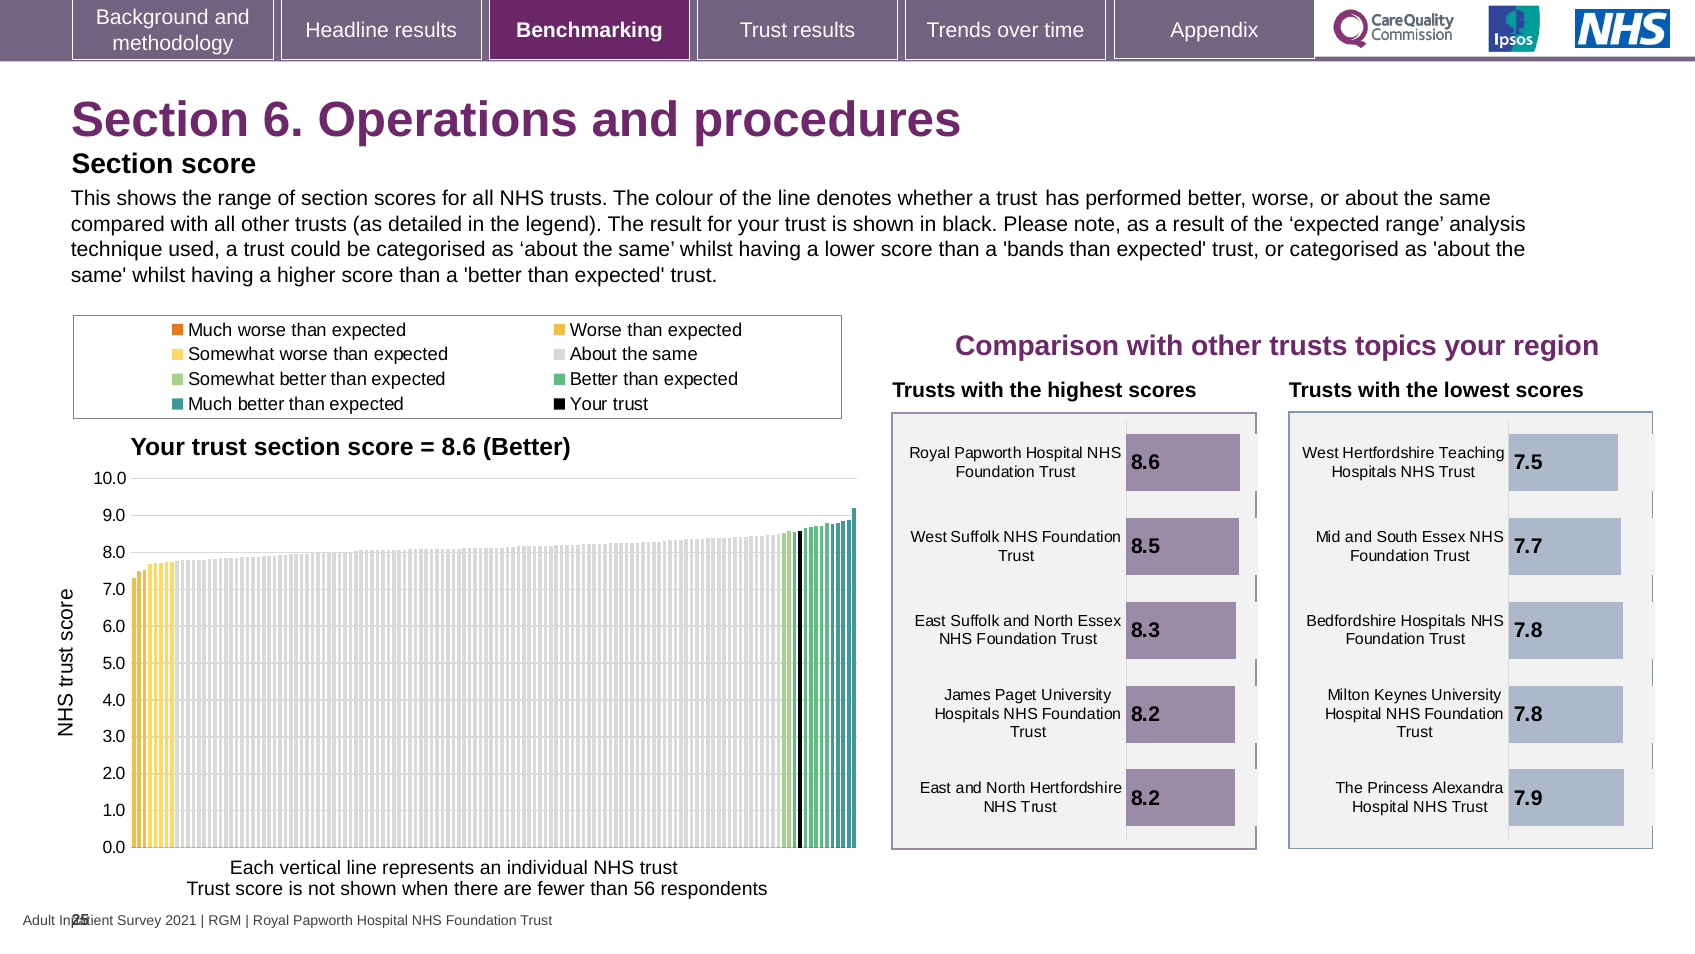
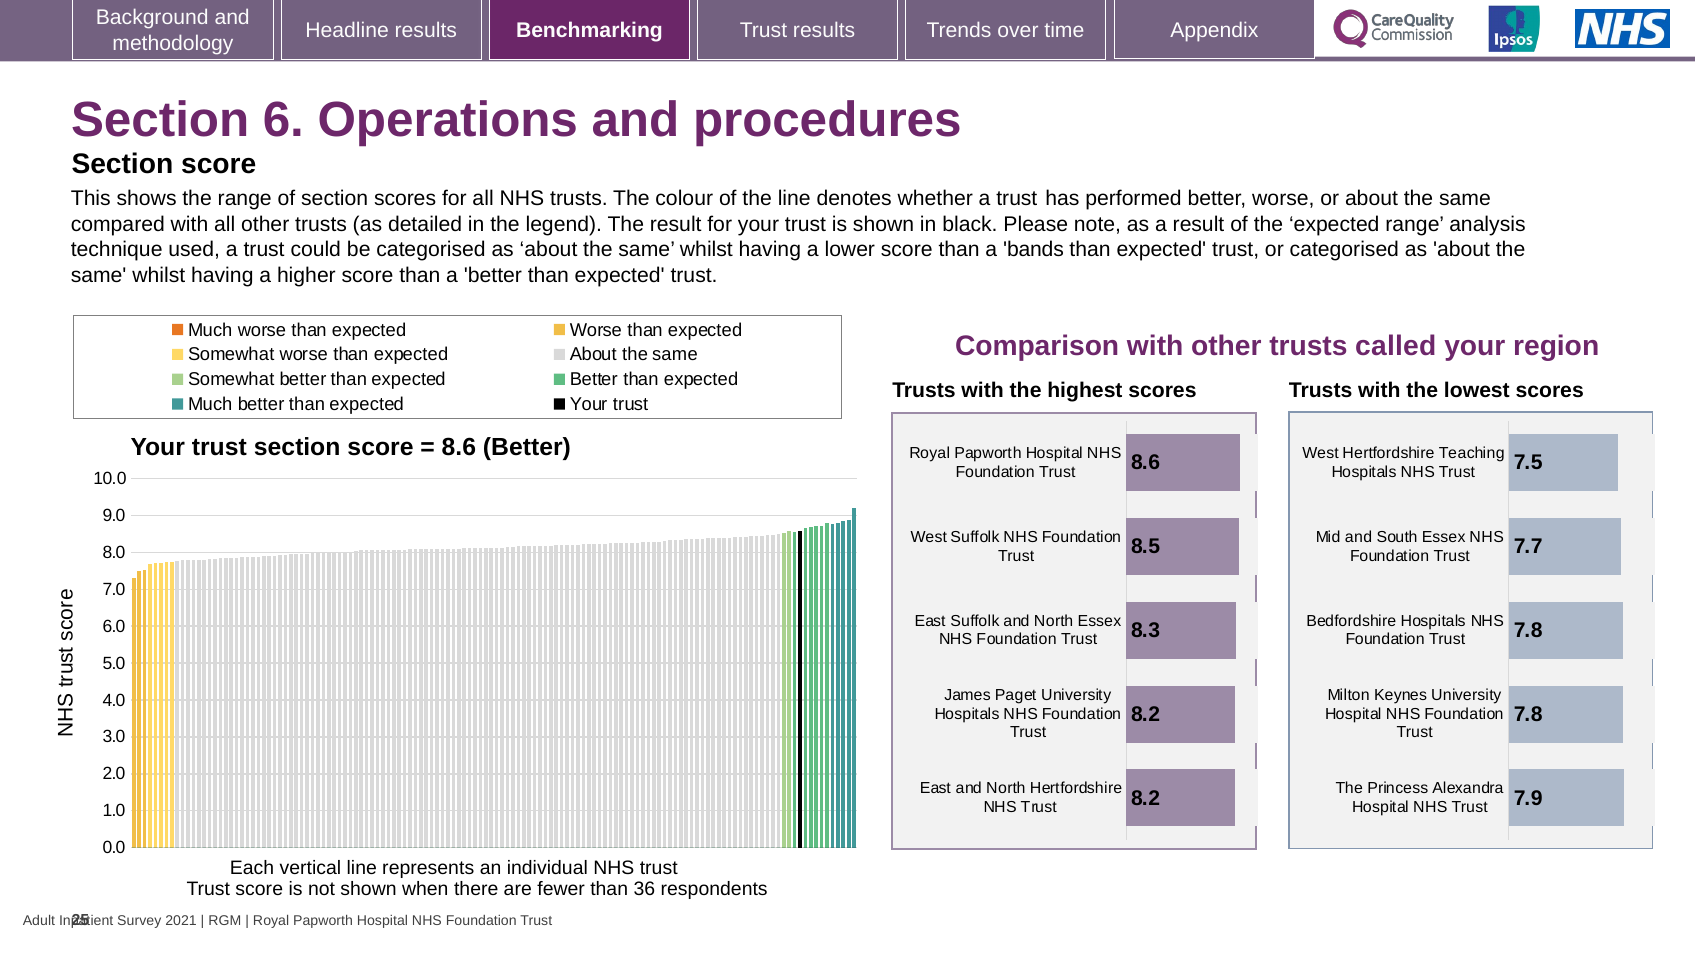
topics: topics -> called (1396, 346)
56: 56 -> 36 (644, 889)
